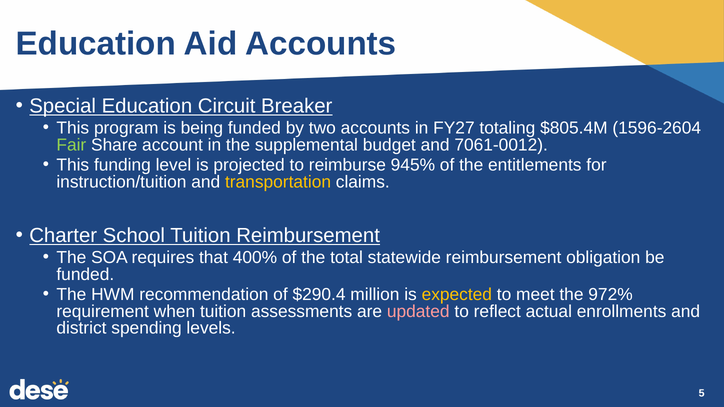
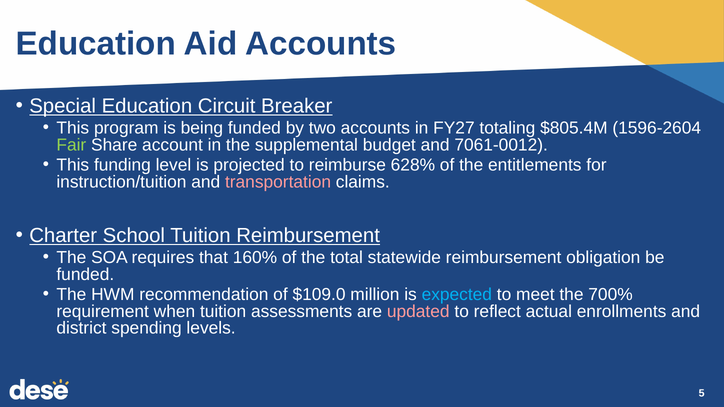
945%: 945% -> 628% (413, 165)
transportation colour: yellow -> pink (278, 182)
400%: 400% -> 160% (255, 258)
$290.4: $290.4 -> $109.0 (319, 295)
expected colour: yellow -> light blue (457, 295)
972%: 972% -> 700% (611, 295)
